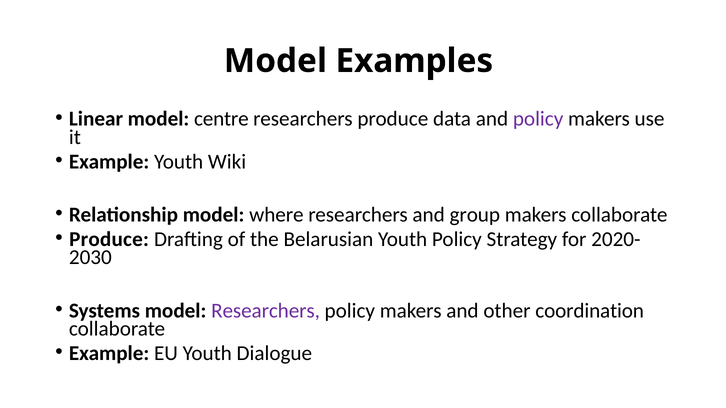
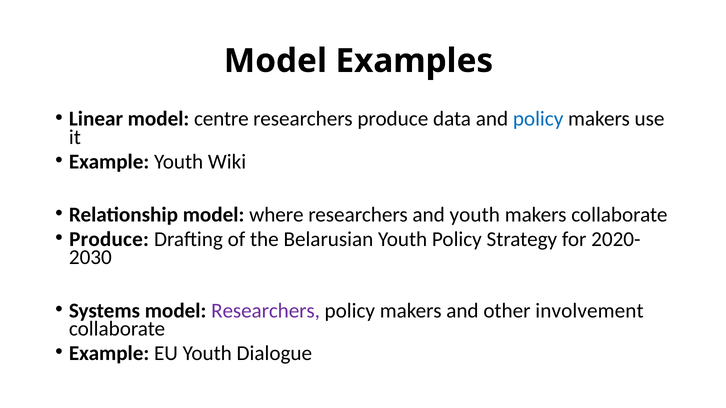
policy colour: purple -> blue (538, 119)
and group: group -> youth (475, 215)
coordination: coordination -> involvement (590, 311)
